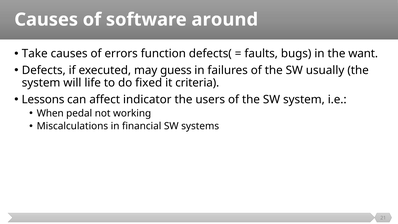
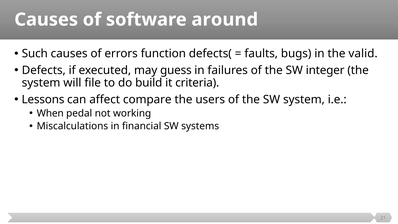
Take: Take -> Such (35, 54)
want: want -> valid (363, 54)
usually: usually -> integer (325, 70)
life: life -> file (93, 83)
fixed: fixed -> build (149, 83)
indicator: indicator -> compare (147, 100)
